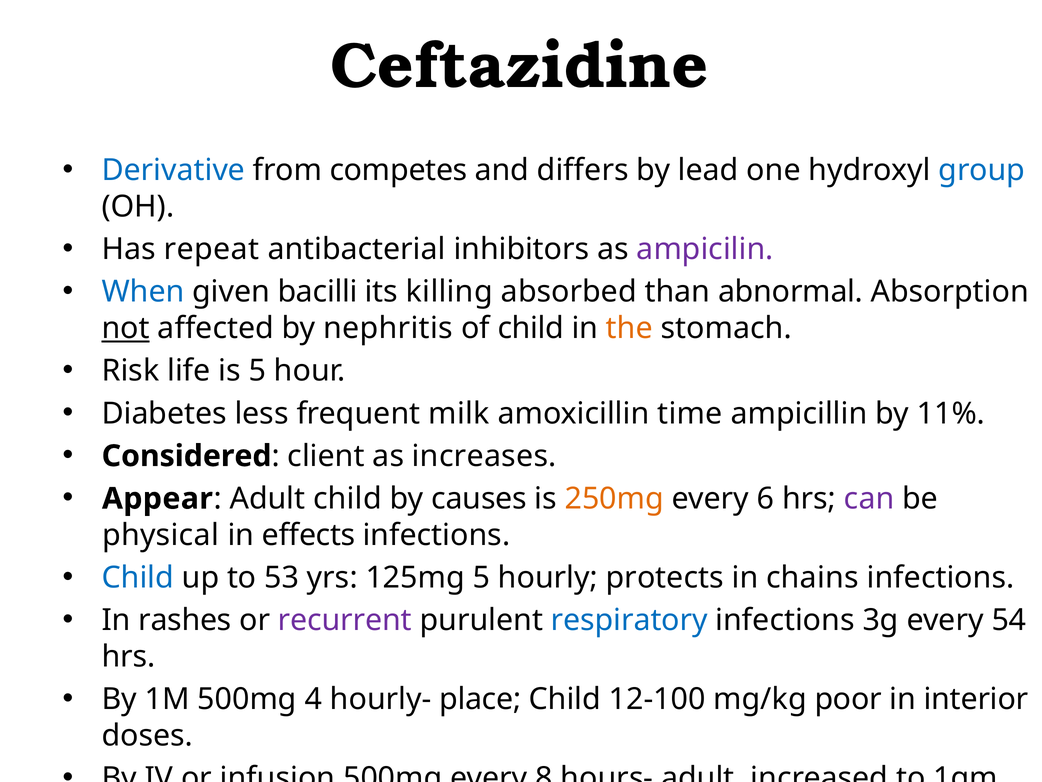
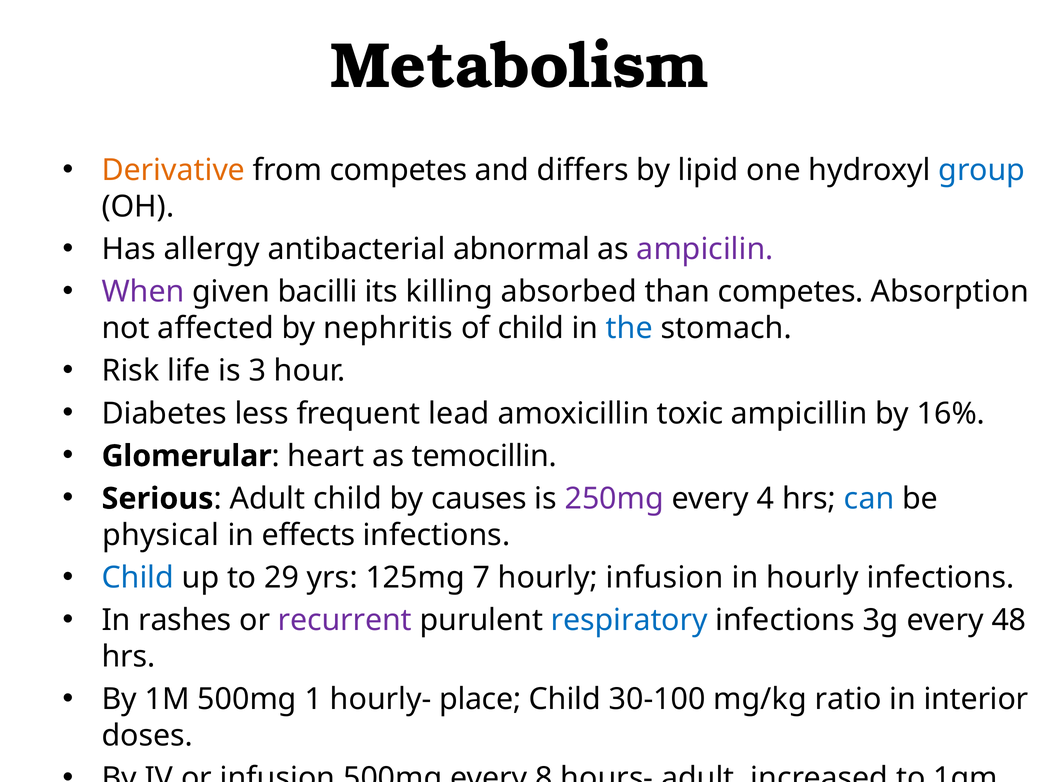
Ceftazidine: Ceftazidine -> Metabolism (520, 66)
Derivative colour: blue -> orange (173, 170)
lead: lead -> lipid (708, 170)
repeat: repeat -> allergy (212, 249)
inhibitors: inhibitors -> abnormal (522, 249)
When colour: blue -> purple (143, 292)
than abnormal: abnormal -> competes (791, 292)
not underline: present -> none (126, 328)
the colour: orange -> blue (629, 328)
is 5: 5 -> 3 (257, 371)
milk: milk -> lead (459, 413)
time: time -> toxic (690, 413)
11%: 11% -> 16% (951, 413)
Considered: Considered -> Glomerular (187, 456)
client: client -> heart (326, 456)
increases: increases -> temocillin (484, 456)
Appear: Appear -> Serious (158, 498)
250mg colour: orange -> purple (614, 498)
6: 6 -> 4 (766, 498)
can colour: purple -> blue (869, 498)
53: 53 -> 29 (282, 577)
125mg 5: 5 -> 7 (481, 577)
hourly protects: protects -> infusion (665, 577)
in chains: chains -> hourly (812, 577)
54: 54 -> 48 (1009, 620)
4: 4 -> 1 (313, 699)
12-100: 12-100 -> 30-100 (657, 699)
poor: poor -> ratio (848, 699)
